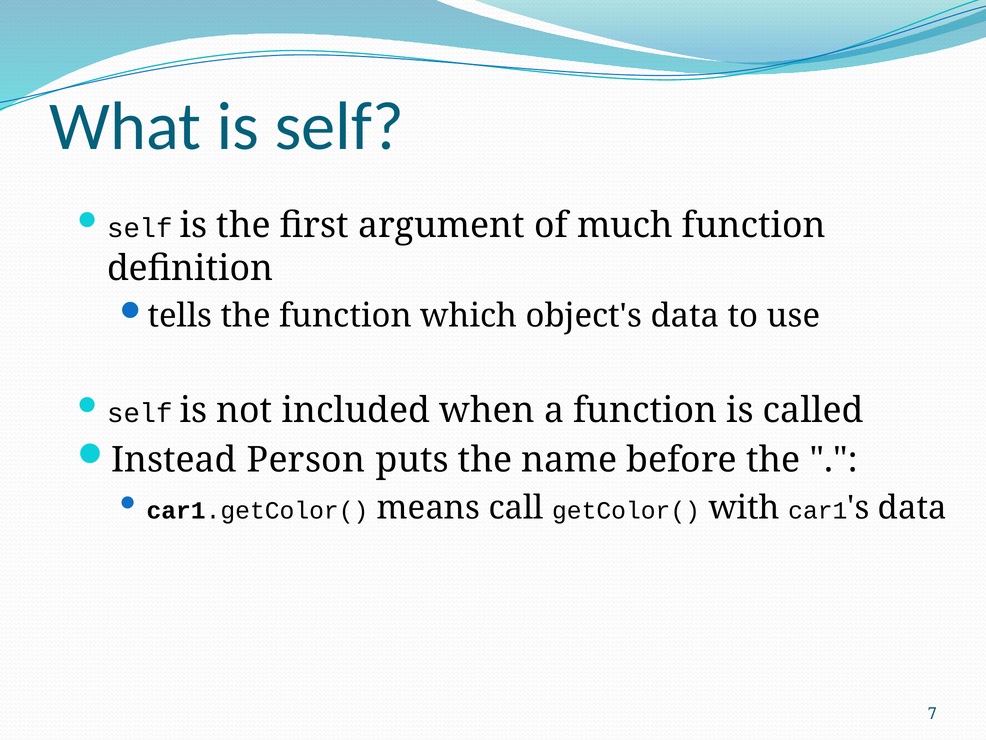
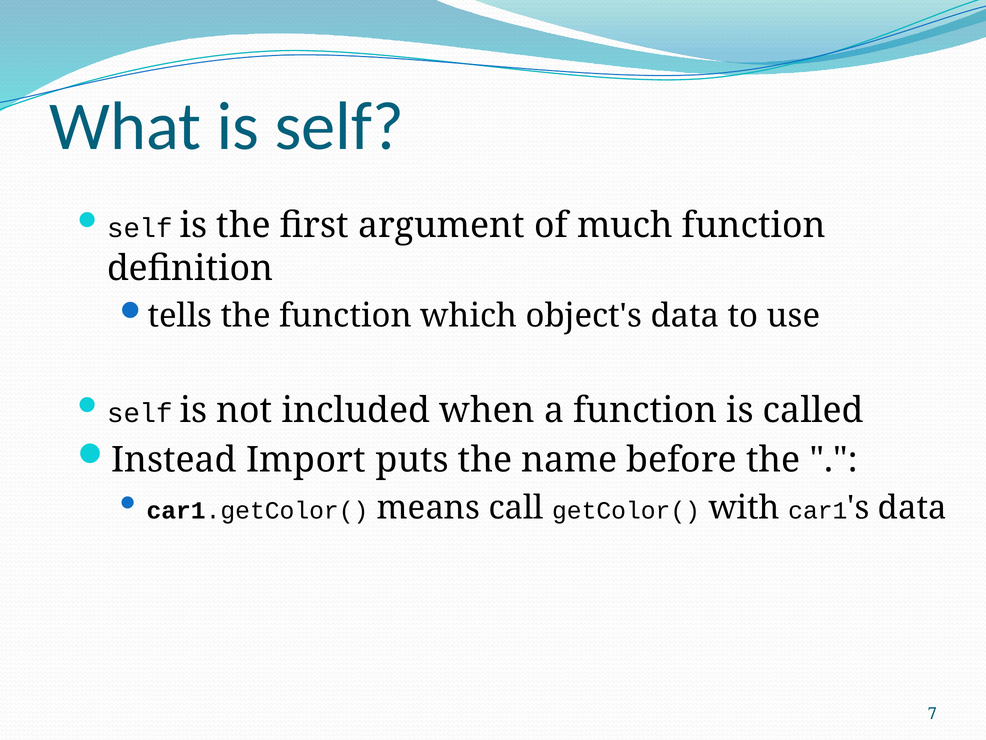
Person: Person -> Import (306, 460)
